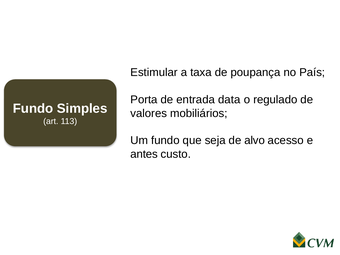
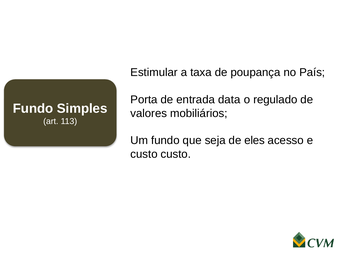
alvo: alvo -> eles (255, 140)
antes: antes -> custo (144, 154)
